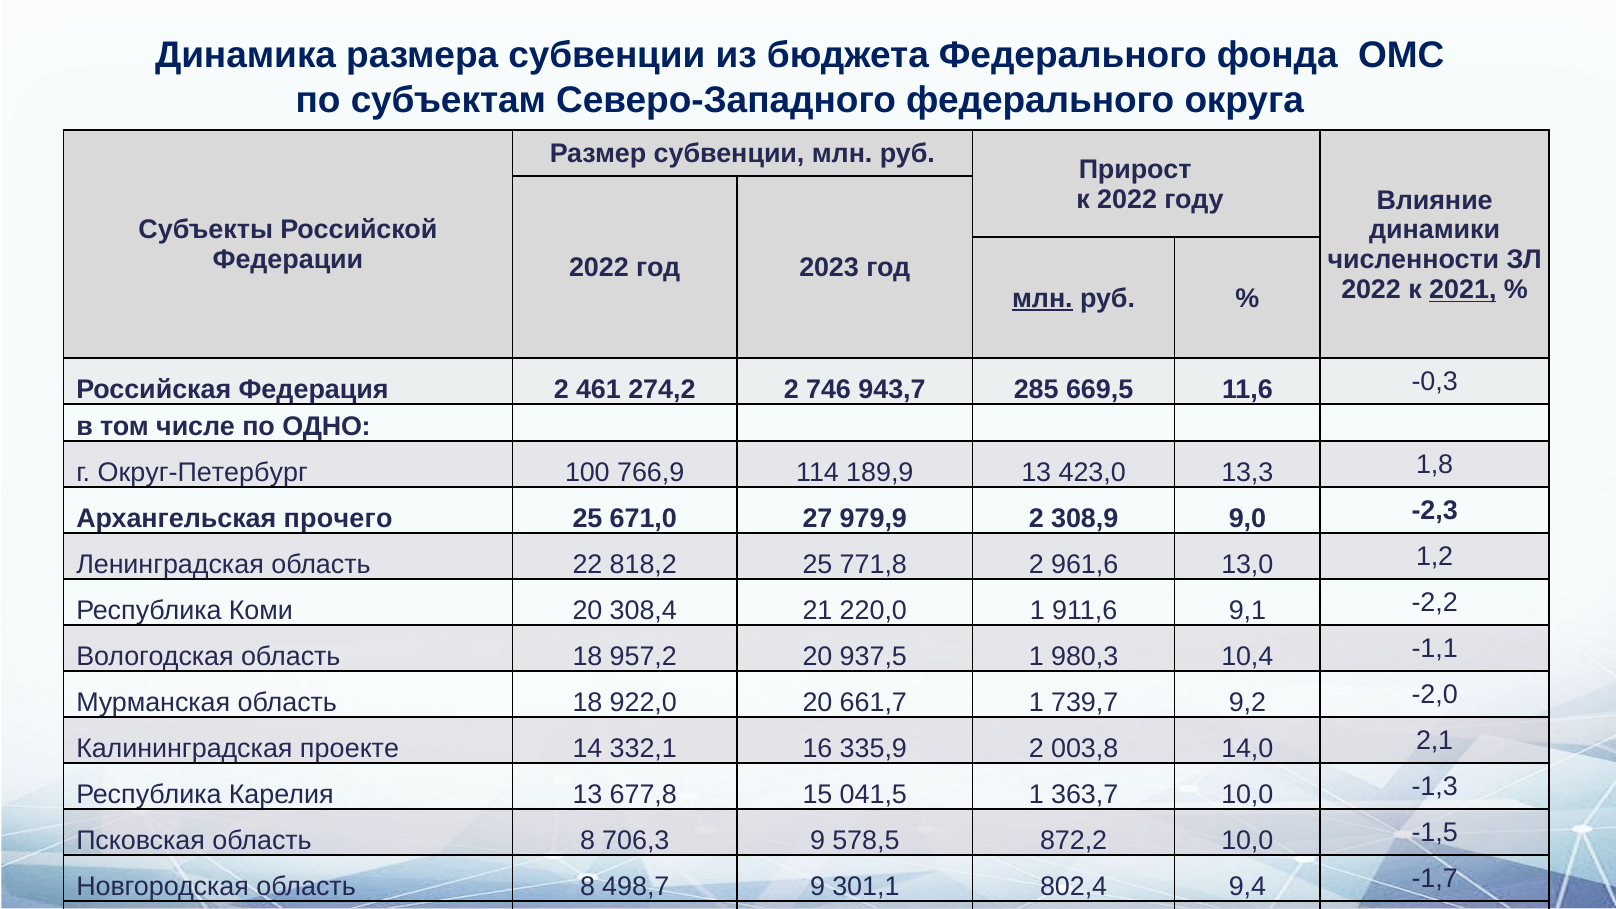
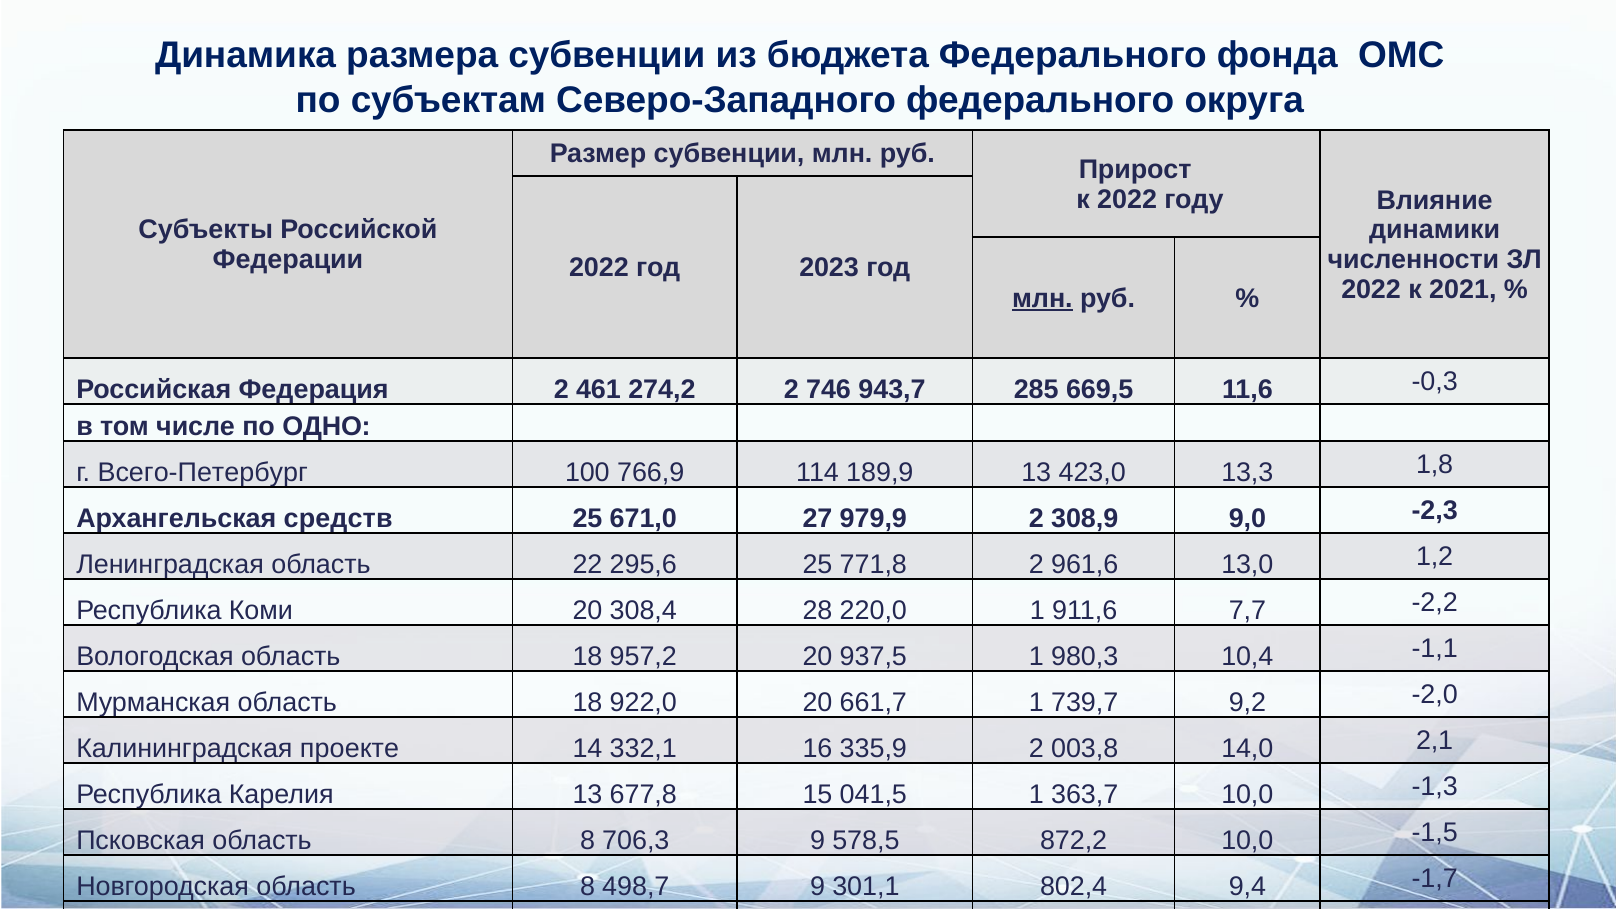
2021 underline: present -> none (1463, 290)
Округ-Петербург: Округ-Петербург -> Всего-Петербург (203, 472)
прочего: прочего -> средств (338, 518)
818,2: 818,2 -> 295,6 (643, 564)
21: 21 -> 28 (817, 610)
9,1: 9,1 -> 7,7 (1247, 610)
